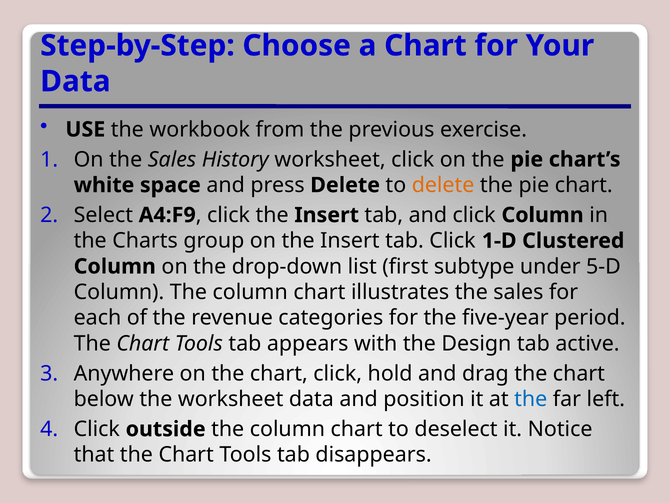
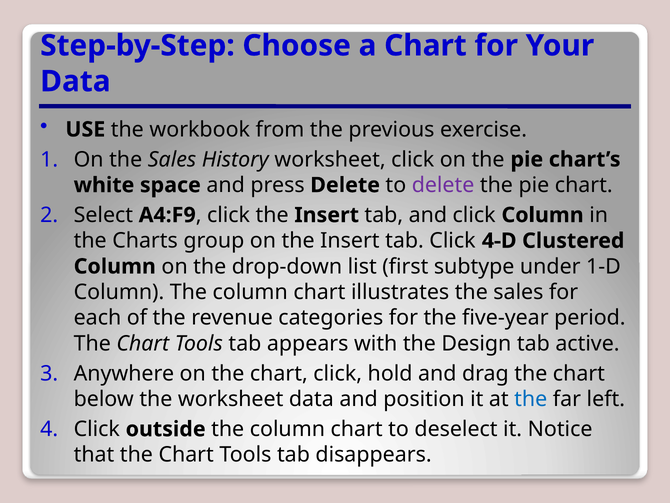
delete colour: orange -> purple (443, 185)
1-D: 1-D -> 4-D (499, 241)
5-D: 5-D -> 1-D (603, 266)
